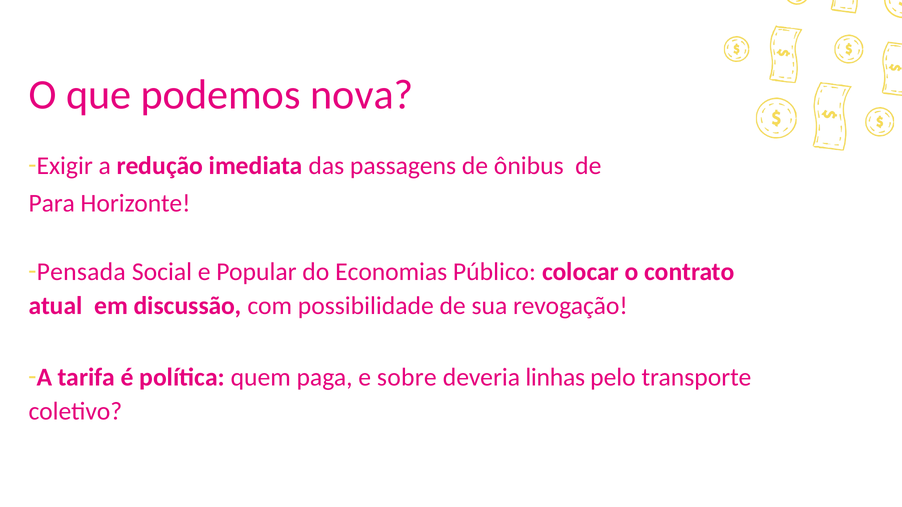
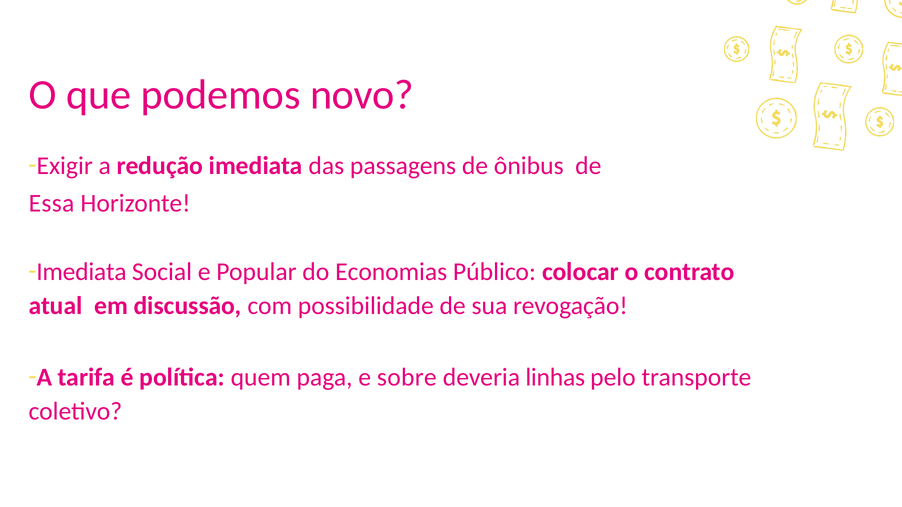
nova: nova -> novo (362, 95)
Para: Para -> Essa (52, 204)
Pensada: Pensada -> Imediata (81, 272)
